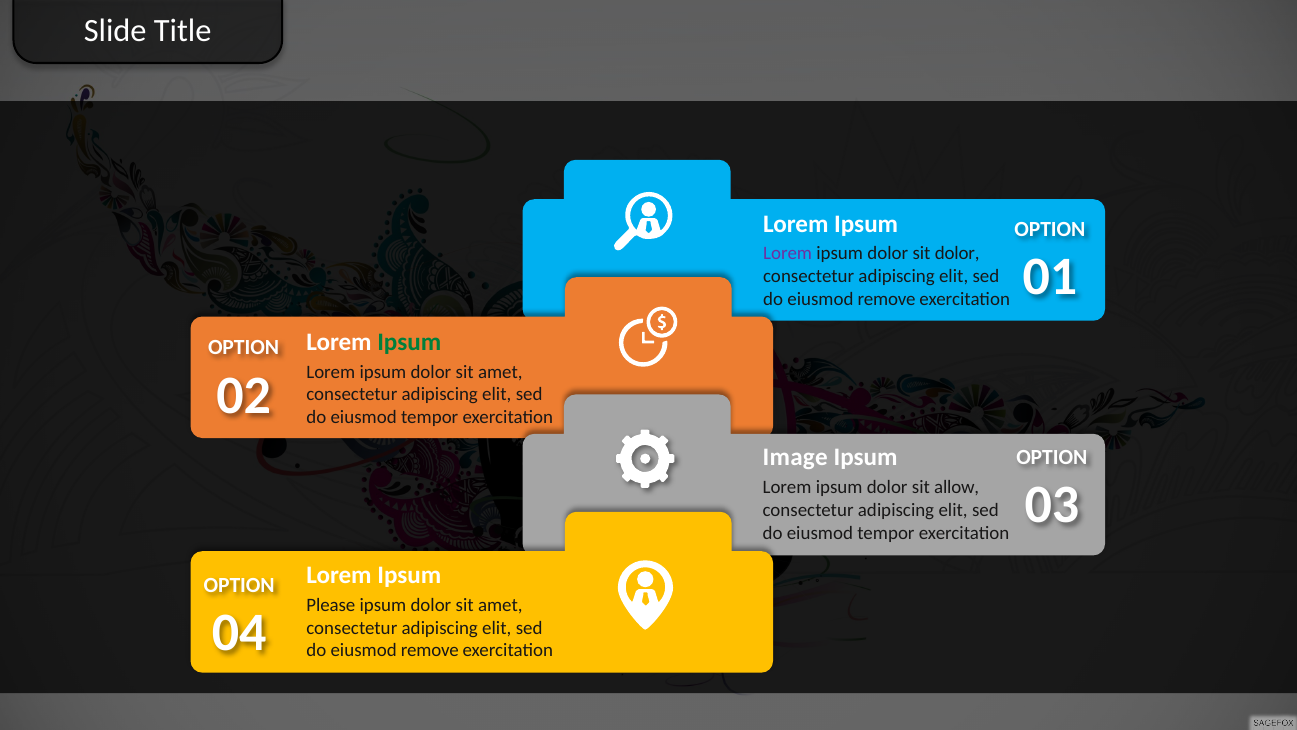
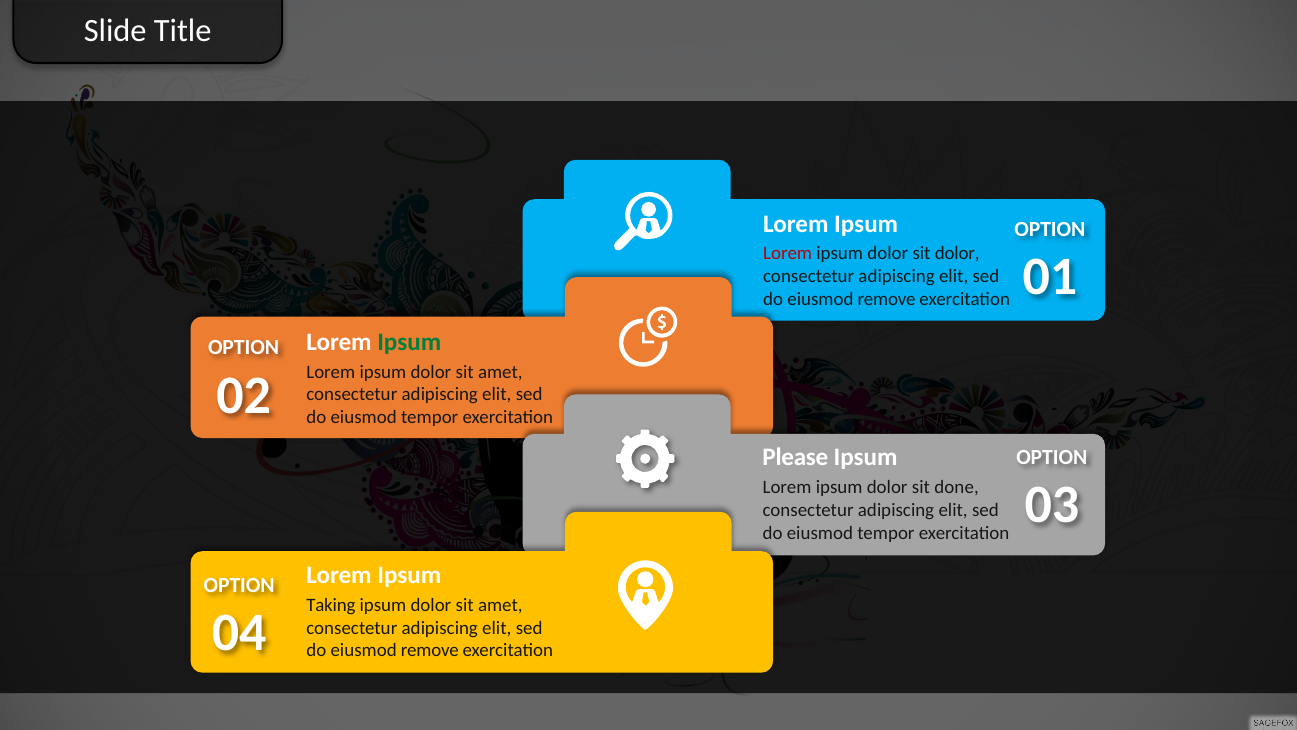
Lorem colour: purple -> red (788, 253)
Image: Image -> Please (795, 457)
allow: allow -> done (957, 487)
Please: Please -> Taking (331, 605)
